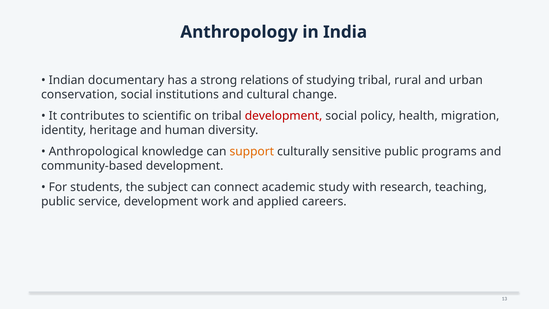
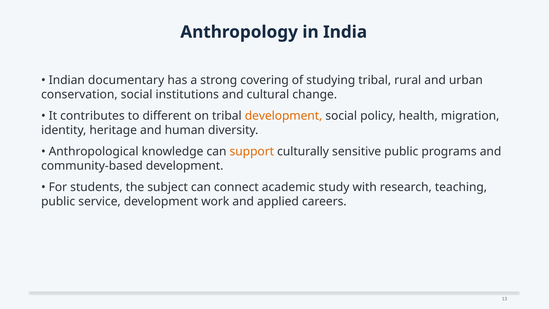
relations: relations -> covering (265, 80)
scientific: scientific -> different (167, 116)
development colour: red -> orange (284, 116)
